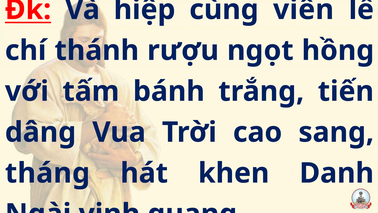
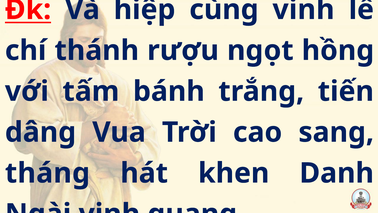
cùng viên: viên -> vinh (304, 10)
